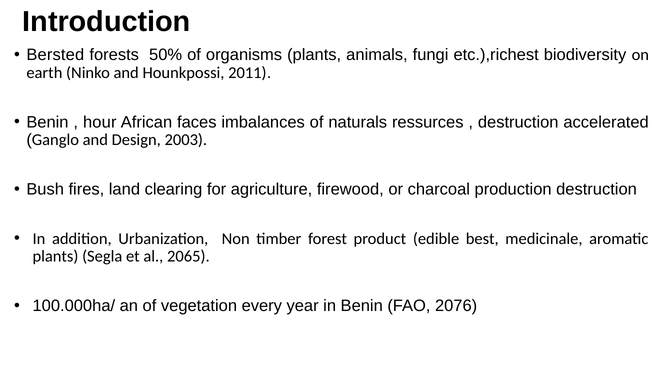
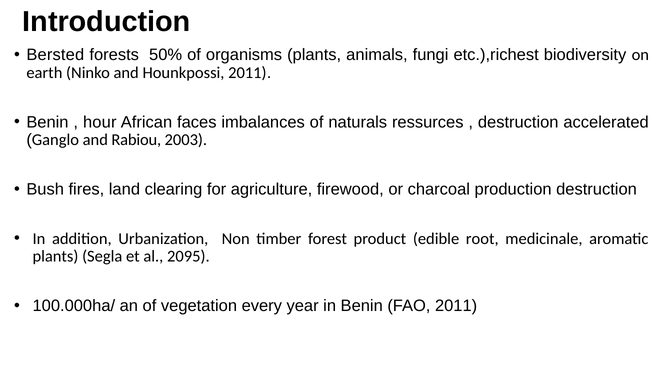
Design: Design -> Rabiou (136, 140)
best: best -> root (482, 239)
2065: 2065 -> 2095 (188, 257)
FAO 2076: 2076 -> 2011 (456, 306)
